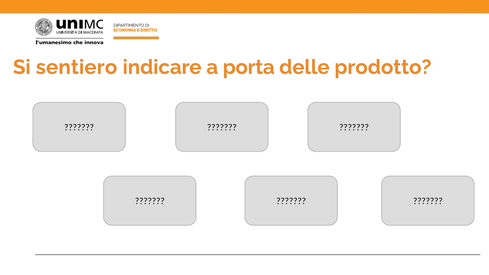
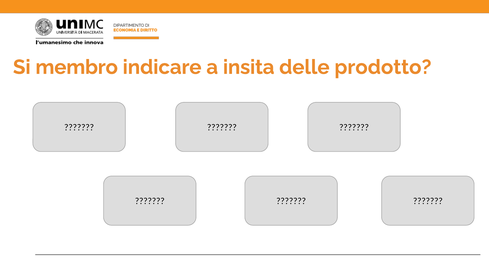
sentiero: sentiero -> membro (77, 67)
porta: porta -> insita (249, 67)
